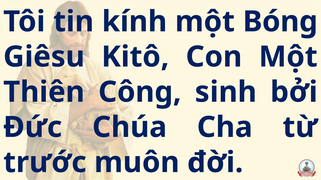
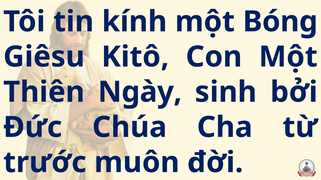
Công: Công -> Ngày (140, 92)
